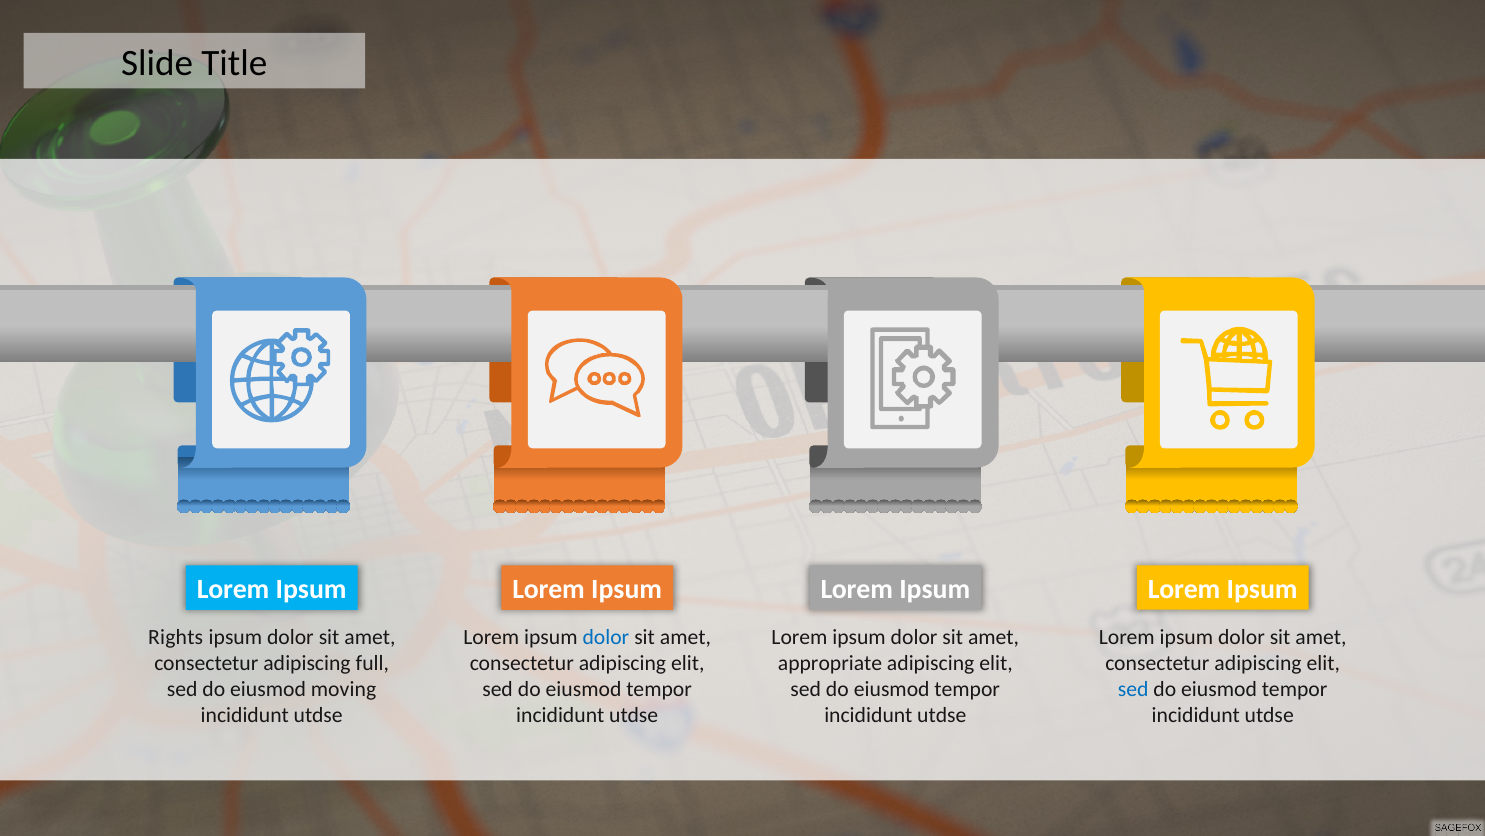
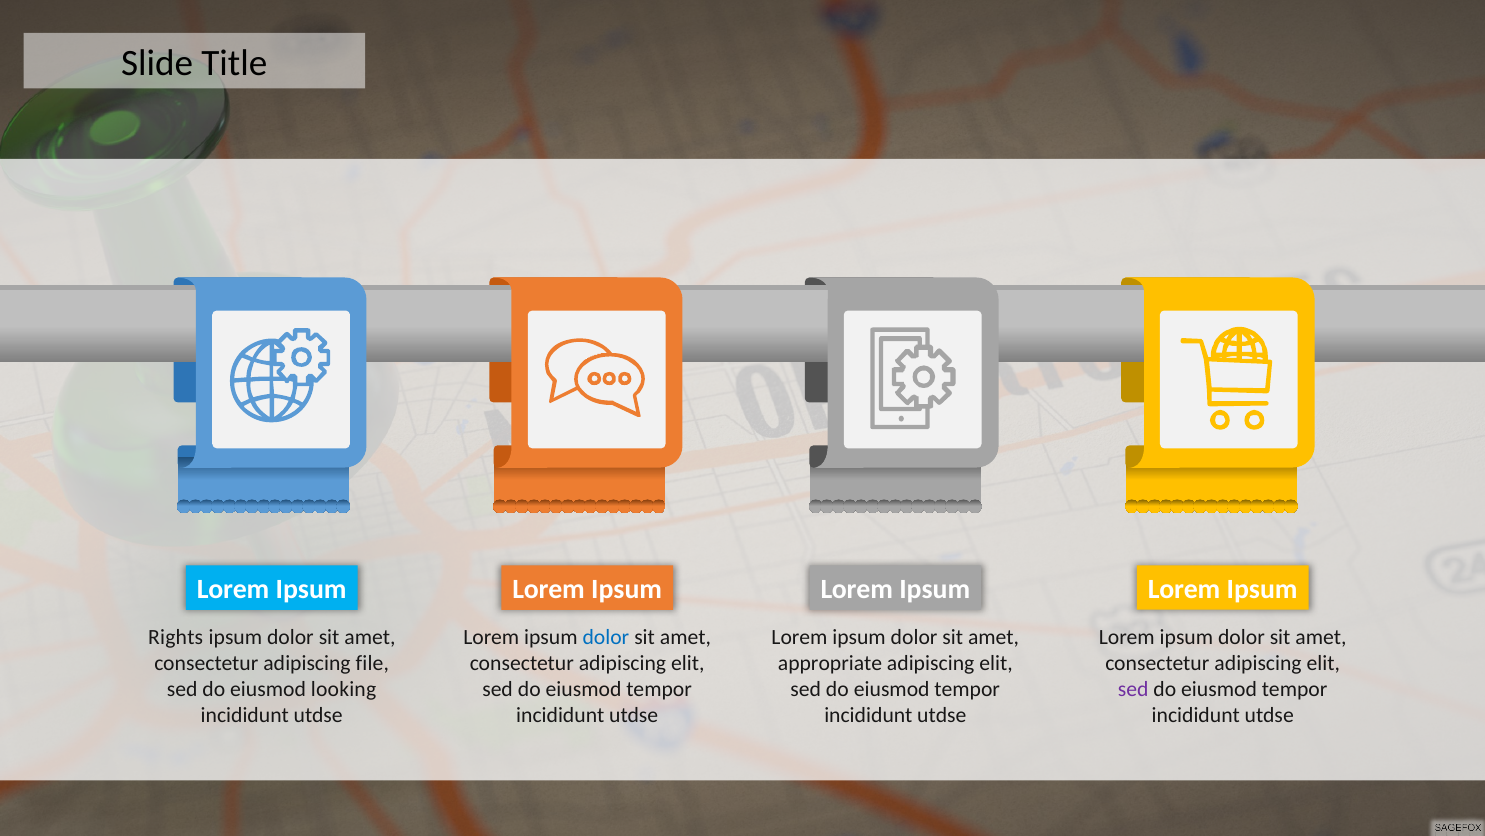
full: full -> file (372, 663)
sed colour: blue -> purple (1133, 689)
moving: moving -> looking (344, 689)
